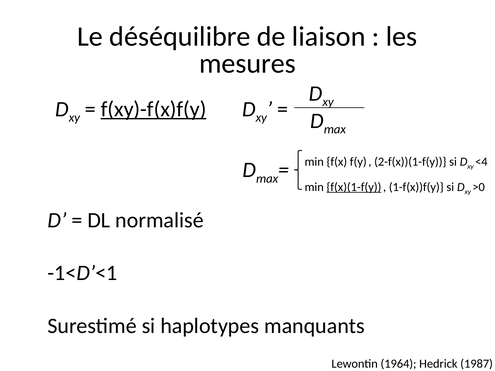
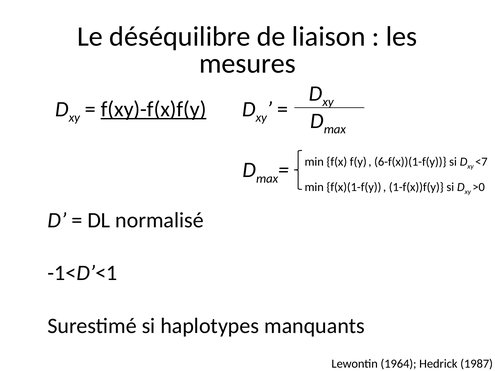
2-f(x))(1-f(y: 2-f(x))(1-f(y -> 6-f(x))(1-f(y (410, 162)
<4: <4 -> <7 (481, 162)
f(x)(1-f(y underline: present -> none (354, 187)
